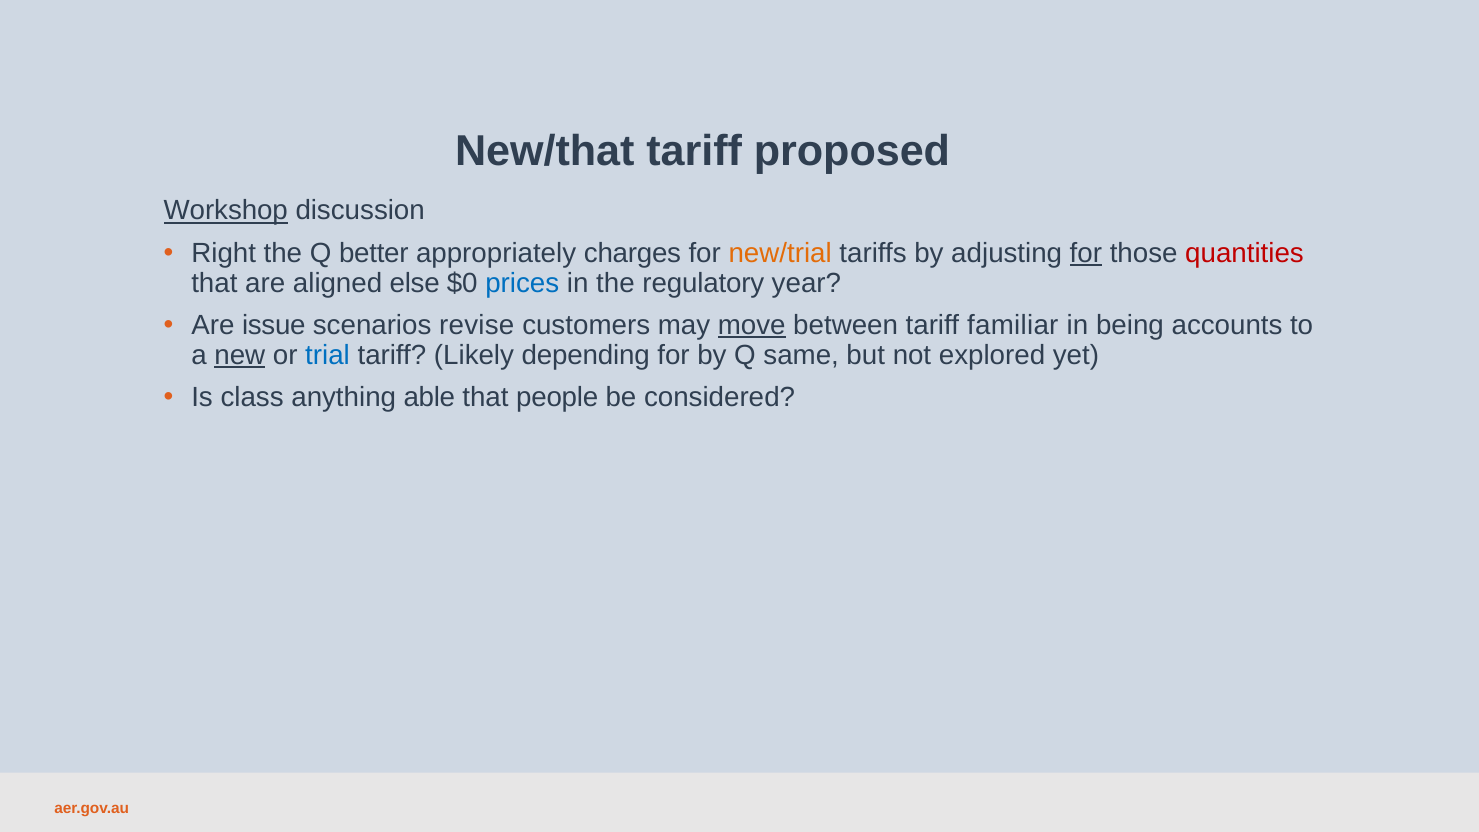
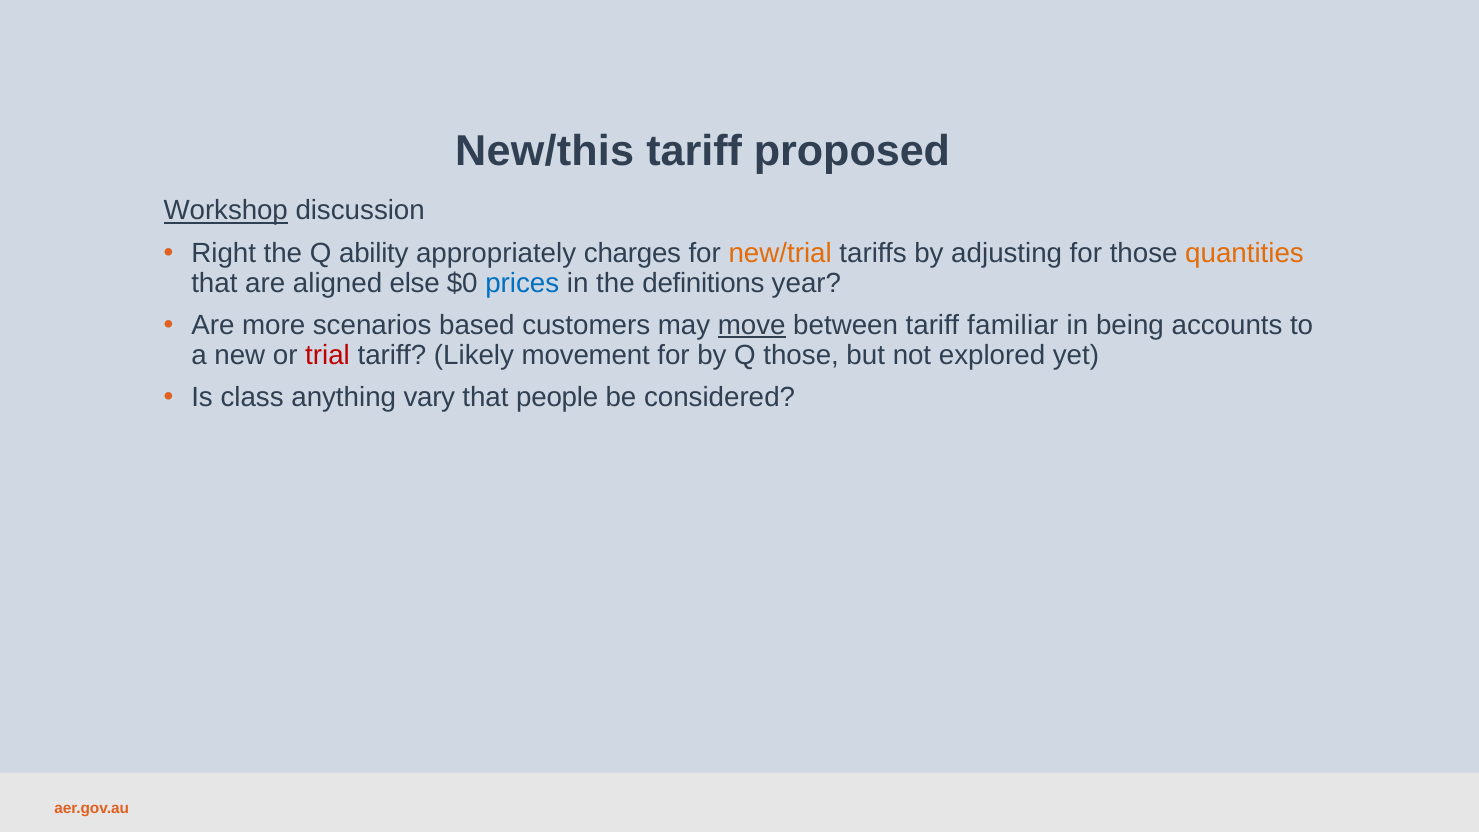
New/that: New/that -> New/this (545, 151)
better: better -> ability (374, 253)
for underline: present -> none (1086, 253)
quantities colour: red -> orange (1245, 253)
regulatory: regulatory -> definitions (703, 283)
issue: issue -> more (274, 325)
revise: revise -> based (477, 325)
new underline: present -> none (240, 355)
trial colour: blue -> red (328, 355)
depending: depending -> movement (586, 355)
Q same: same -> those (801, 355)
able: able -> vary (429, 397)
